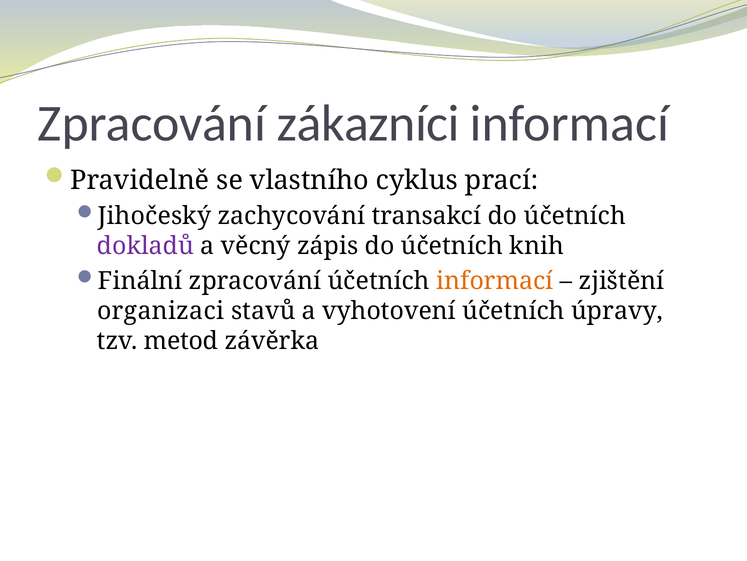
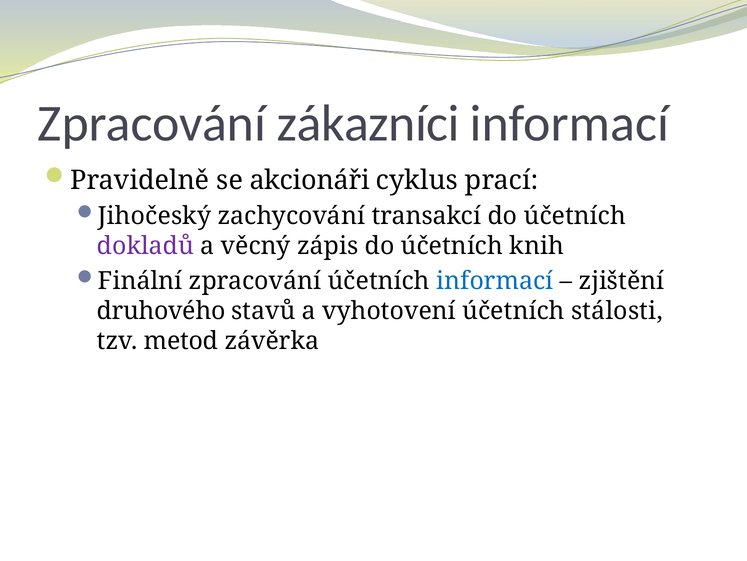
vlastního: vlastního -> akcionáři (310, 180)
informací colour: orange -> blue (495, 281)
organizaci: organizaci -> druhového (161, 310)
úpravy: úpravy -> stálosti (617, 310)
